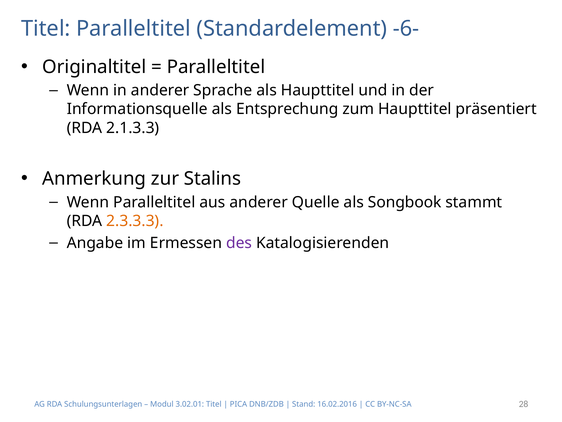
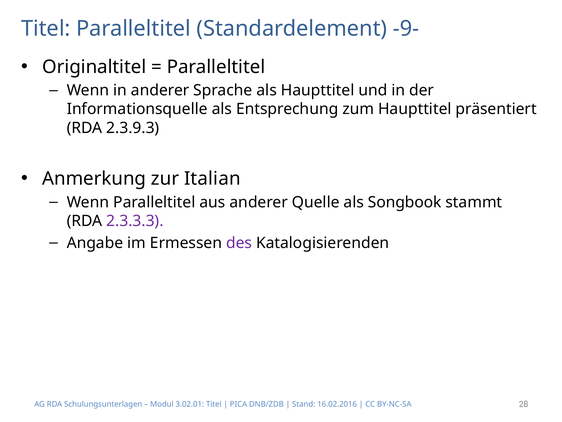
-6-: -6- -> -9- (406, 28)
2.1.3.3: 2.1.3.3 -> 2.3.9.3 (133, 128)
Stalins: Stalins -> Italian (212, 179)
2.3.3.3 colour: orange -> purple (135, 221)
